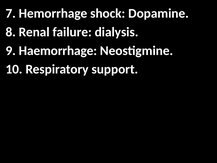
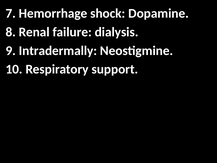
Haemorrhage: Haemorrhage -> Intradermally (58, 51)
